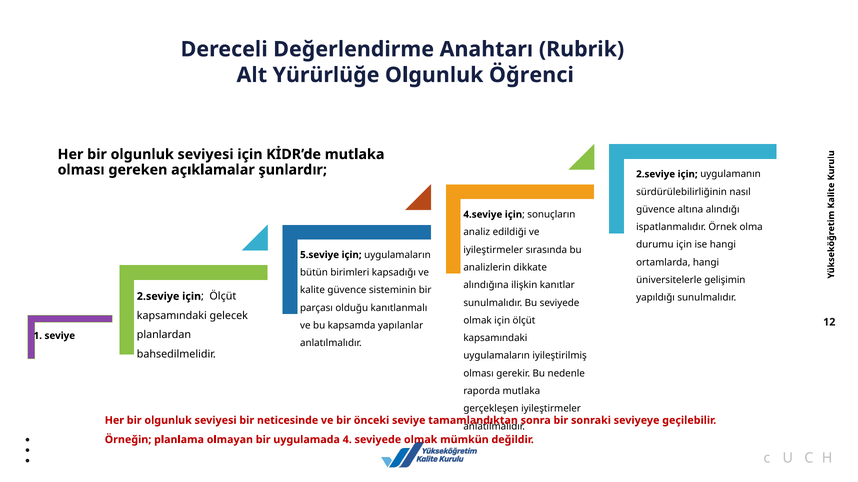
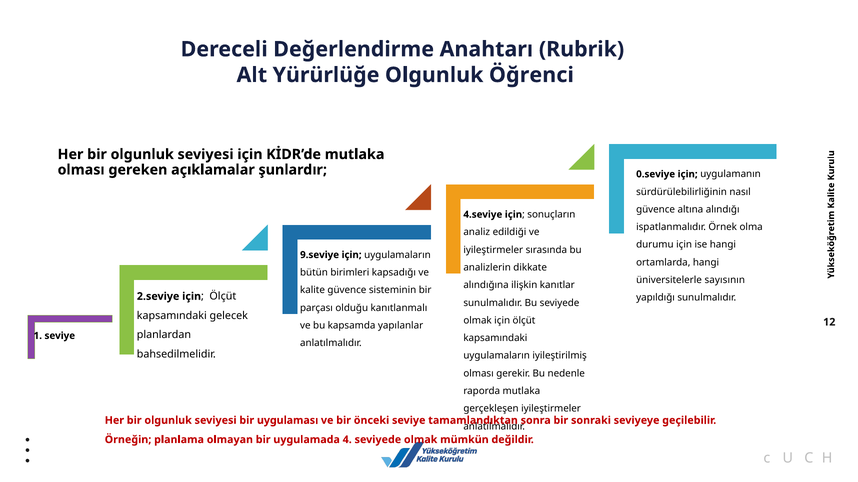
2.seviye: 2.seviye -> 0.seviye (656, 174)
5.seviye: 5.seviye -> 9.seviye (320, 255)
gelişimin: gelişimin -> sayısının (725, 280)
neticesinde: neticesinde -> uygulaması (288, 421)
